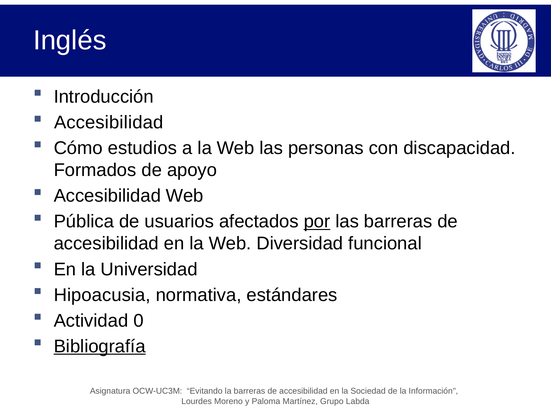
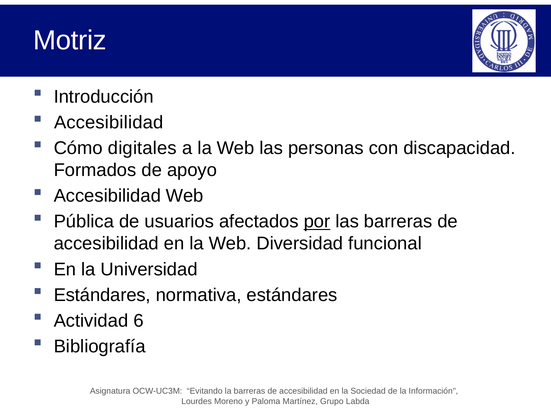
Inglés: Inglés -> Motriz (70, 40)
estudios: estudios -> digitales (142, 148)
Hipoacusia: Hipoacusia -> Estándares (102, 295)
0: 0 -> 6 (138, 321)
Bibliografía underline: present -> none (100, 347)
